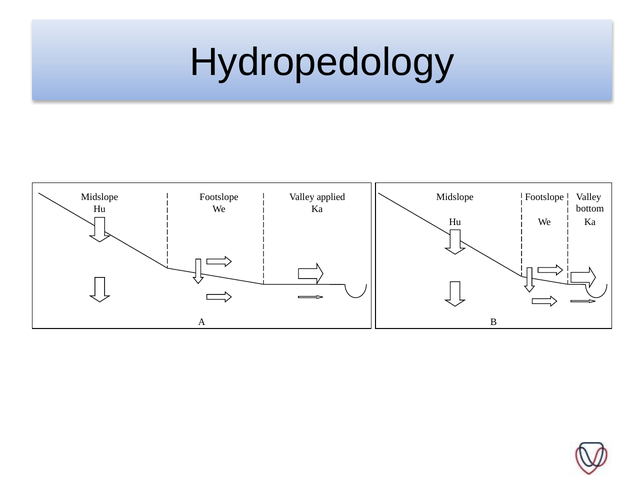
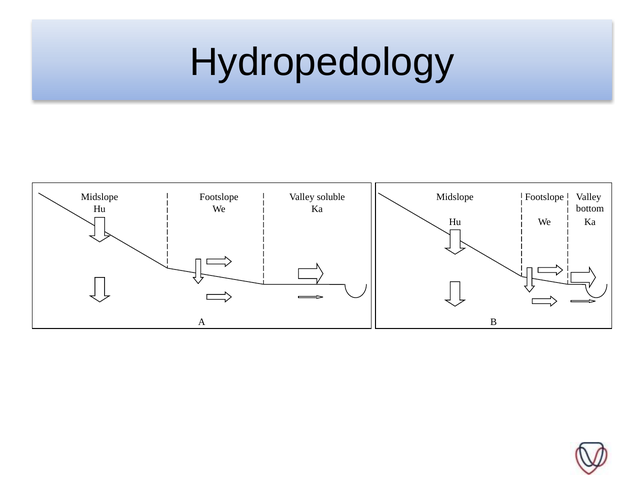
applied: applied -> soluble (331, 197)
